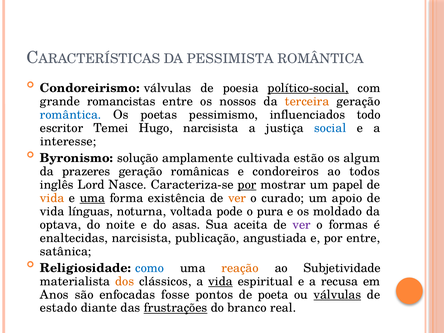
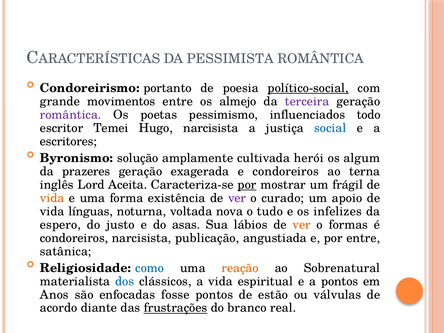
Condoreirismo válvulas: válvulas -> portanto (168, 88)
romancistas: romancistas -> movimentos (121, 101)
nossos: nossos -> almejo (238, 101)
terceira colour: orange -> purple (307, 101)
romântica colour: blue -> purple (71, 115)
interesse: interesse -> escritores (68, 141)
estão: estão -> herói (309, 158)
românicas: românicas -> exagerada (200, 171)
todos: todos -> terna (365, 171)
Nasce: Nasce -> Aceita (128, 185)
papel: papel -> frágil (348, 185)
uma underline: present -> none (92, 198)
ver colour: orange -> purple (237, 198)
pode: pode -> nova (230, 211)
pura: pura -> tudo (270, 211)
moldado: moldado -> infelizes (338, 211)
optava: optava -> espero (60, 225)
noite: noite -> justo (121, 225)
aceita: aceita -> lábios (251, 225)
ver colour: purple -> orange (302, 225)
enaltecidas: enaltecidas -> condoreiros (74, 238)
Subjetividade: Subjetividade -> Sobrenatural (342, 268)
dos colour: orange -> blue (125, 281)
vida underline: present -> none (221, 281)
a recusa: recusa -> pontos (340, 281)
poeta: poeta -> estão (273, 295)
válvulas underline: present -> none (337, 295)
estado: estado -> acordo (59, 308)
